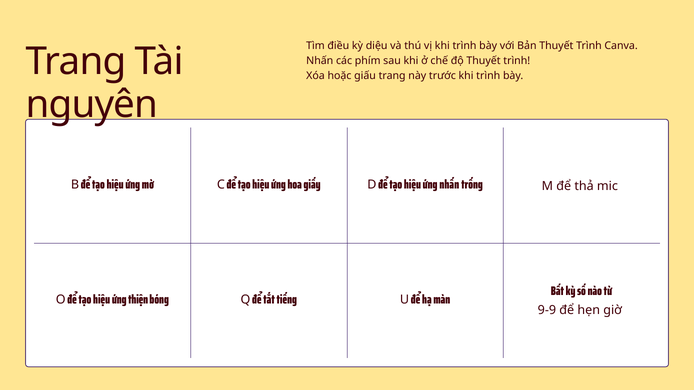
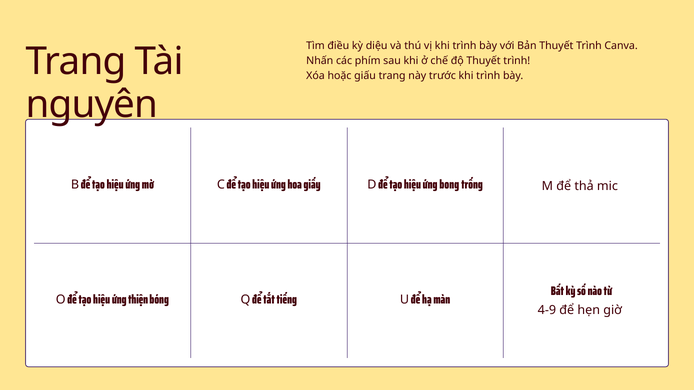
ứng nhấn: nhấn -> bong (449, 185)
9-9: 9-9 -> 4-9 (547, 311)
